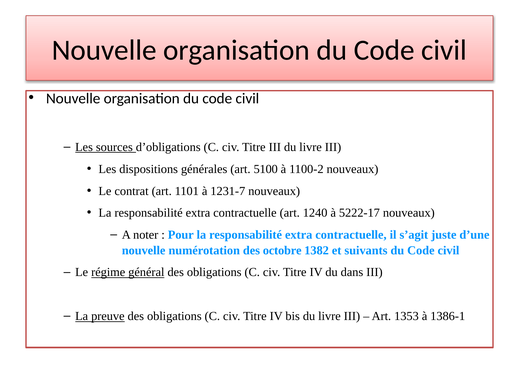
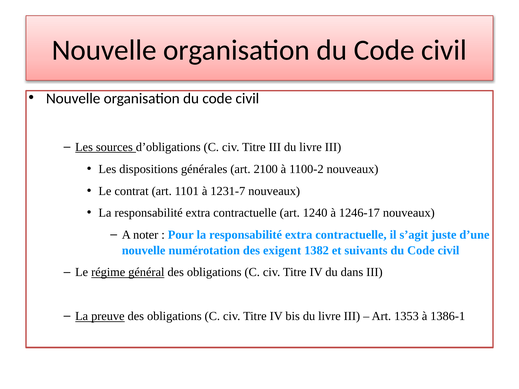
5100: 5100 -> 2100 (266, 169)
5222-17: 5222-17 -> 1246-17 (359, 213)
octobre: octobre -> exigent (282, 250)
